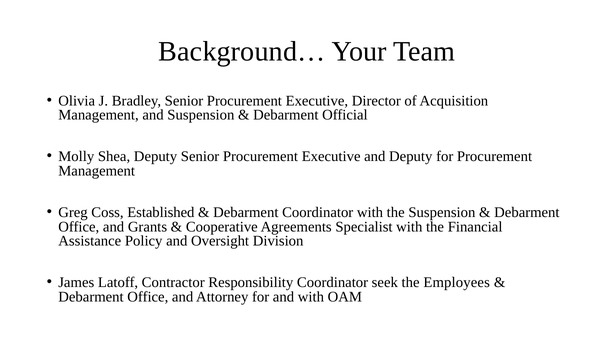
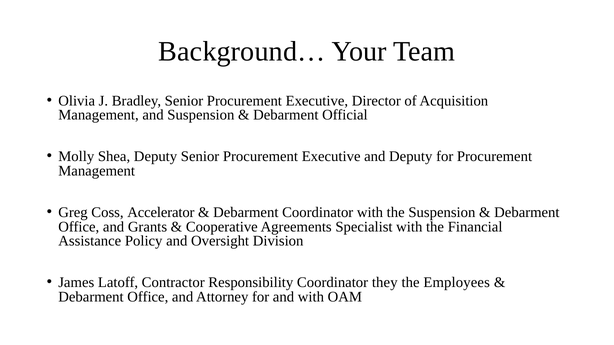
Established: Established -> Accelerator (161, 213)
seek: seek -> they (385, 283)
